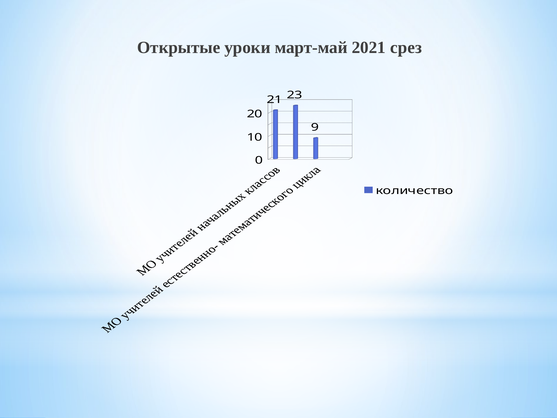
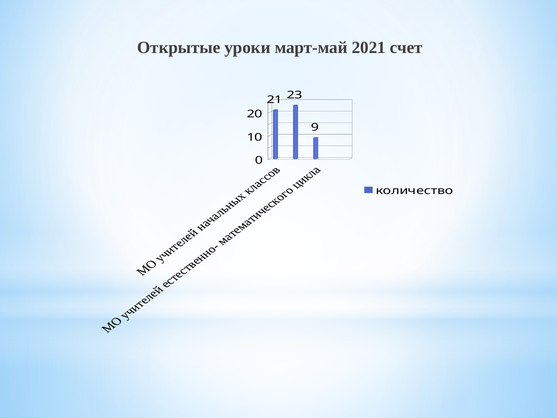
срез: срез -> счет (406, 48)
